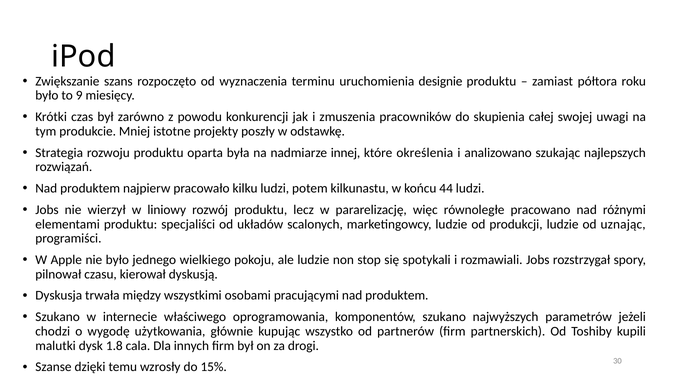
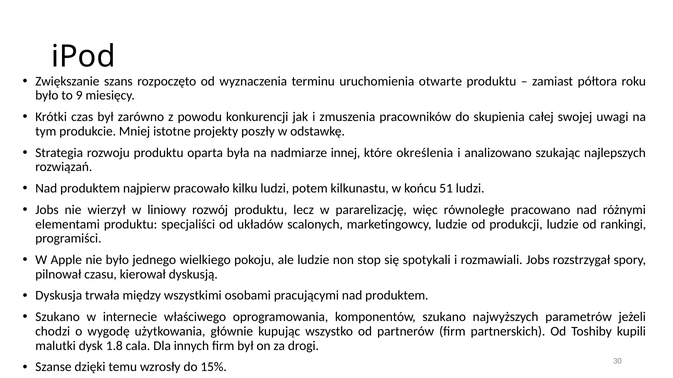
designie: designie -> otwarte (440, 81)
44: 44 -> 51 (446, 189)
uznając: uznając -> rankingi (623, 224)
